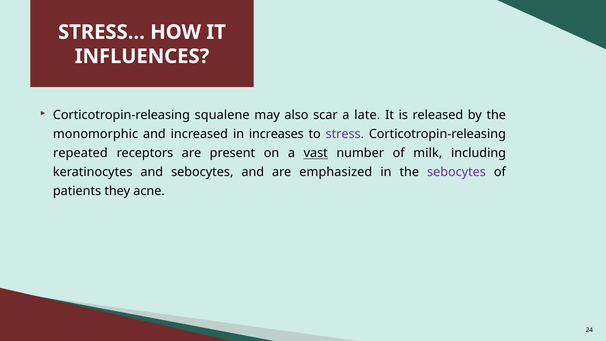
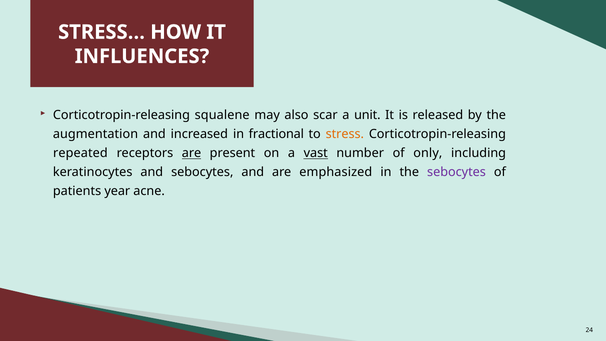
late: late -> unit (367, 115)
monomorphic: monomorphic -> augmentation (96, 134)
increases: increases -> fractional (276, 134)
stress colour: purple -> orange (345, 134)
are underline: none -> present (192, 153)
milk: milk -> only (428, 153)
they: they -> year (117, 191)
